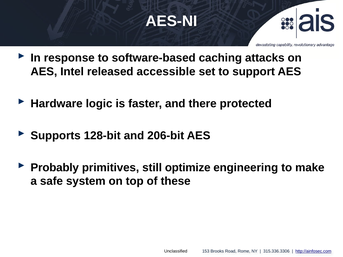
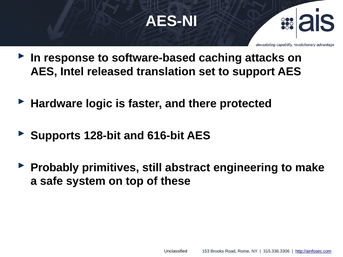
accessible: accessible -> translation (166, 72)
206-bit: 206-bit -> 616-bit (166, 136)
optimize: optimize -> abstract (188, 168)
